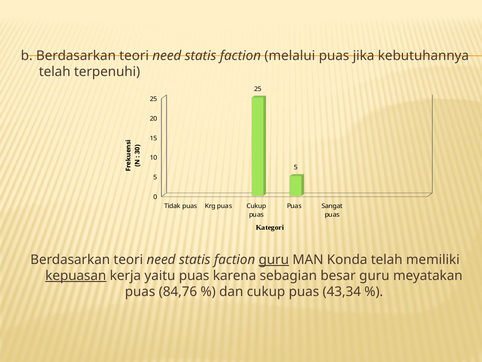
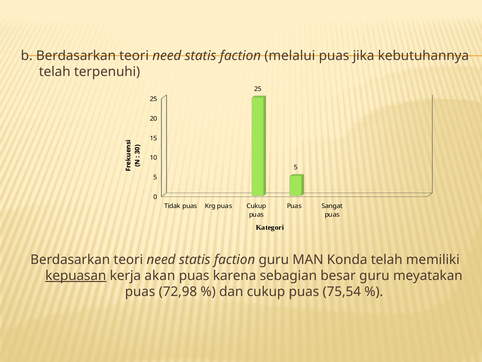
guru underline: present -> none (274, 259)
yaitu: yaitu -> akan (160, 275)
84,76: 84,76 -> 72,98 (178, 291)
43,34: 43,34 -> 75,54 (342, 291)
